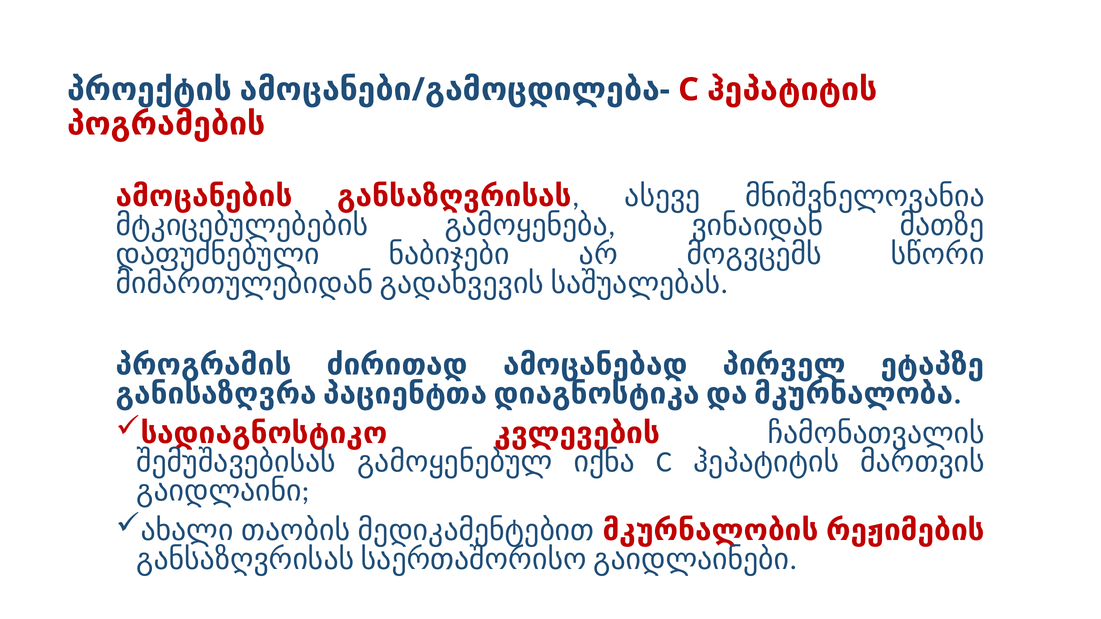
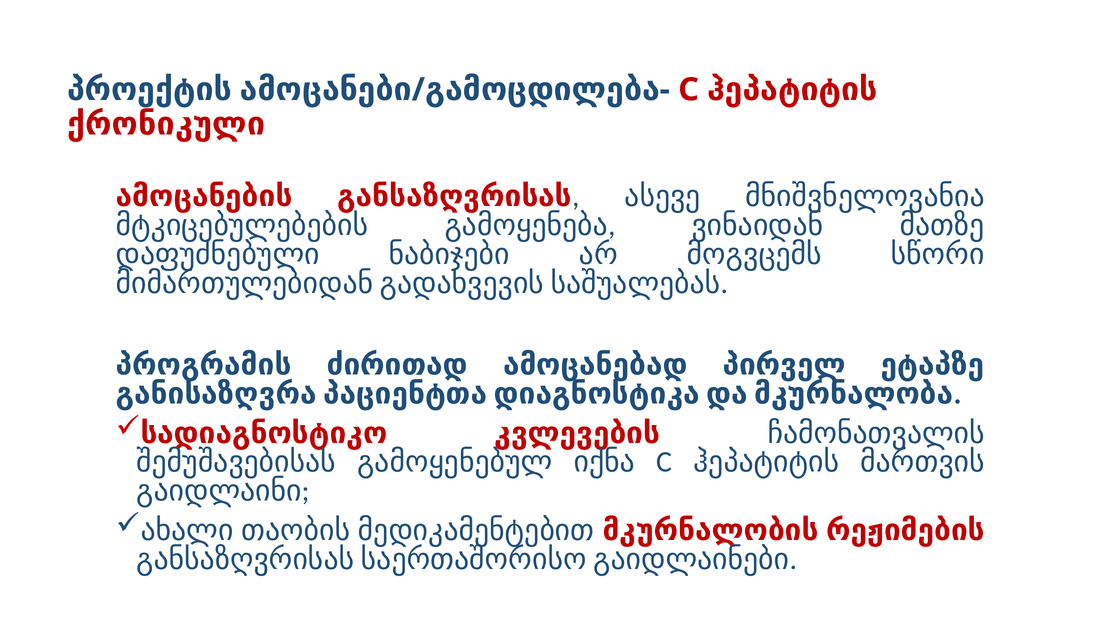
პოგრამების: პოგრამების -> ქრონიკული (166, 124)
